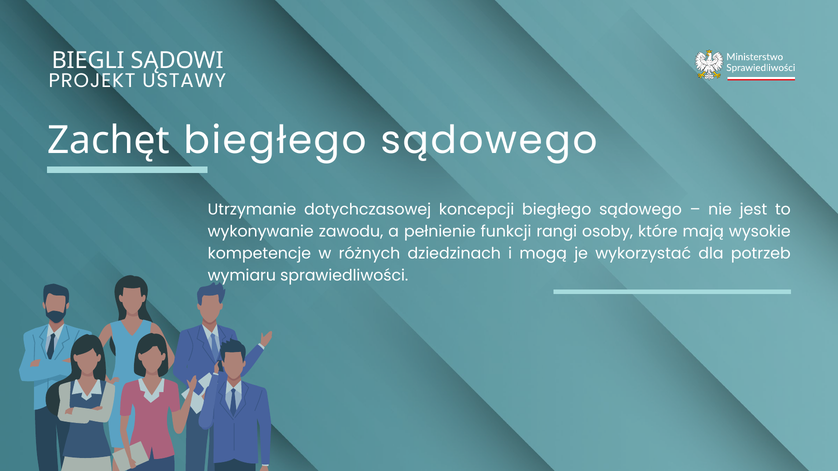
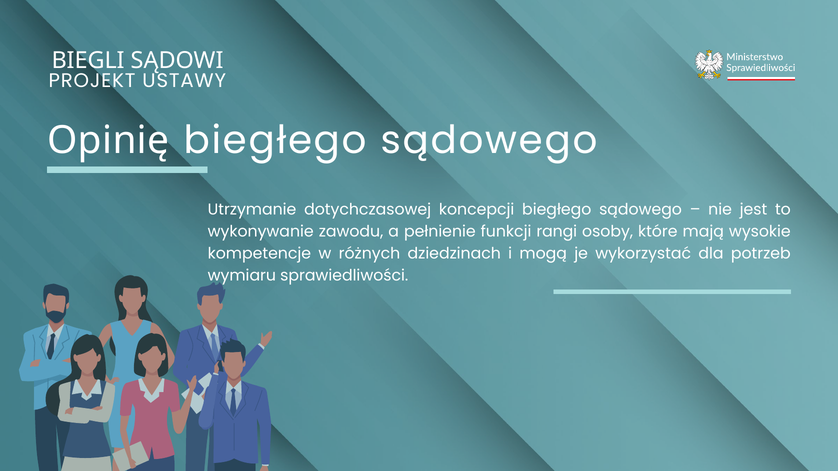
Zachęt: Zachęt -> Opinię (108, 141)
